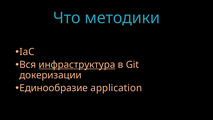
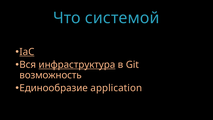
методики: методики -> системой (122, 18)
IaC underline: none -> present (27, 52)
докеризации: докеризации -> возможность (51, 75)
